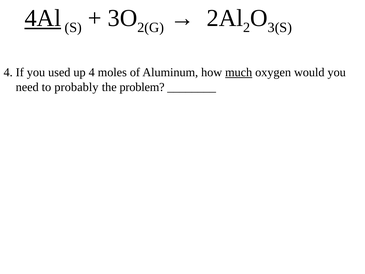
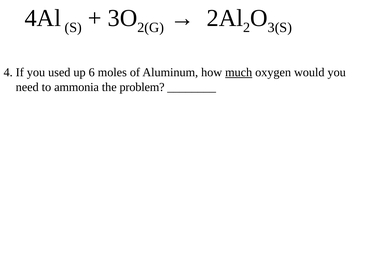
4Al underline: present -> none (43, 18)
up 4: 4 -> 6 (92, 72)
probably: probably -> ammonia (77, 87)
